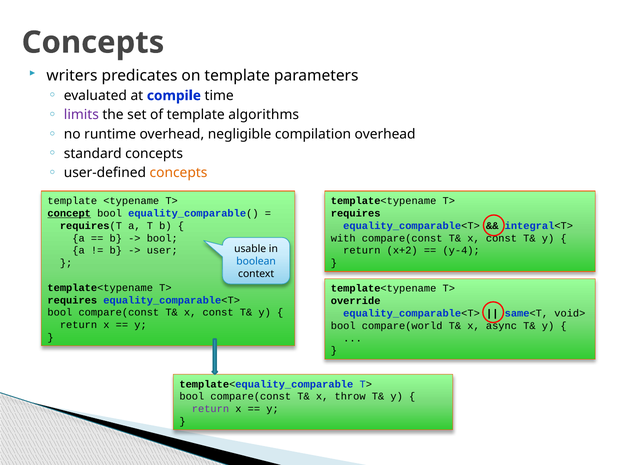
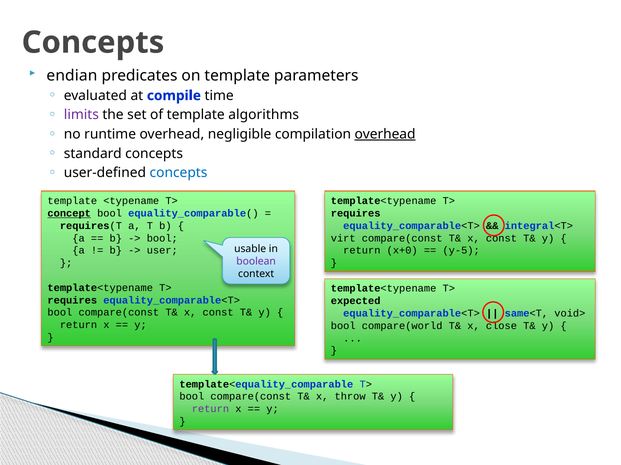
writers: writers -> endian (72, 76)
overhead underline: none -> present (385, 134)
concepts colour: orange -> blue (178, 173)
with: with -> virt (343, 239)
x+2: x+2 -> x+0 (402, 251)
y-4: y-4 -> y-5 (461, 251)
boolean colour: blue -> purple (256, 262)
override: override -> expected (356, 301)
async: async -> close (501, 326)
